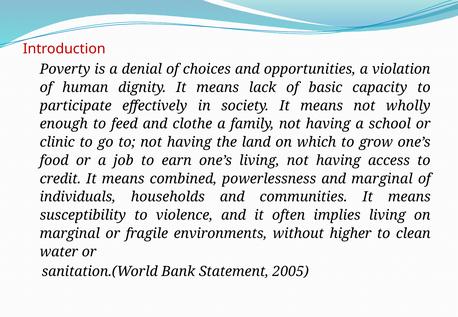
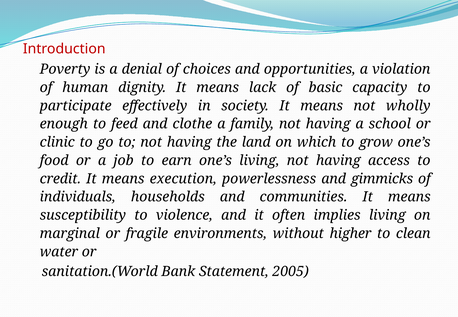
combined: combined -> execution (183, 179)
and marginal: marginal -> gimmicks (382, 179)
